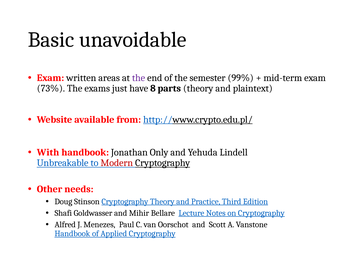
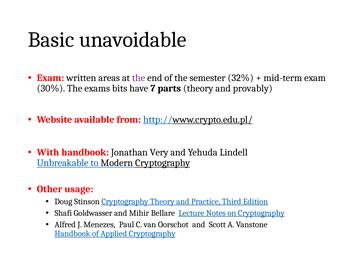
99%: 99% -> 32% (241, 78)
73%: 73% -> 30% (51, 89)
just: just -> bits (120, 89)
8: 8 -> 7 (153, 89)
plaintext: plaintext -> provably (253, 89)
Only: Only -> Very (159, 152)
Modern colour: red -> black (117, 163)
needs: needs -> usage (79, 189)
